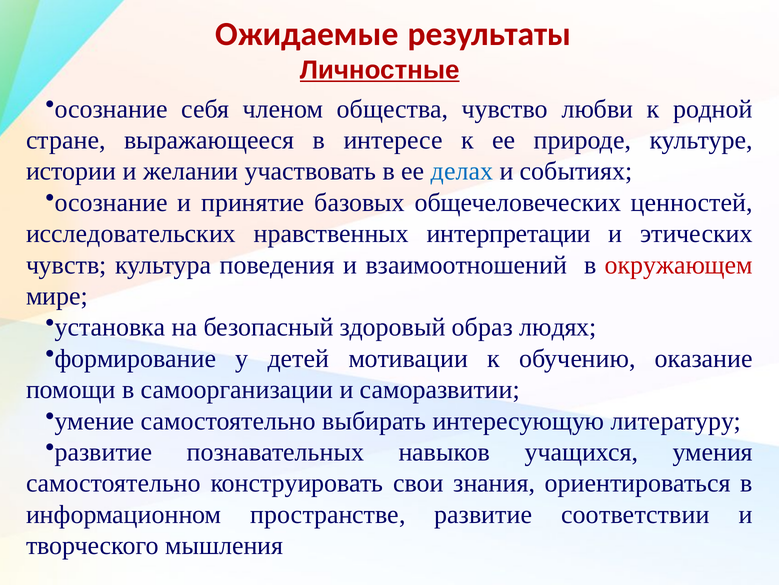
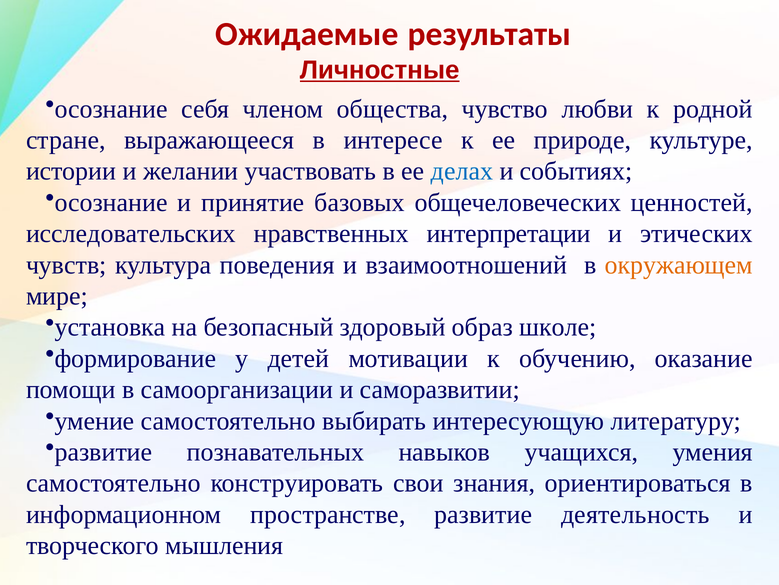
окружающем colour: red -> orange (679, 265)
людях: людях -> школе (558, 327)
соответствии: соответствии -> деятельность (635, 514)
